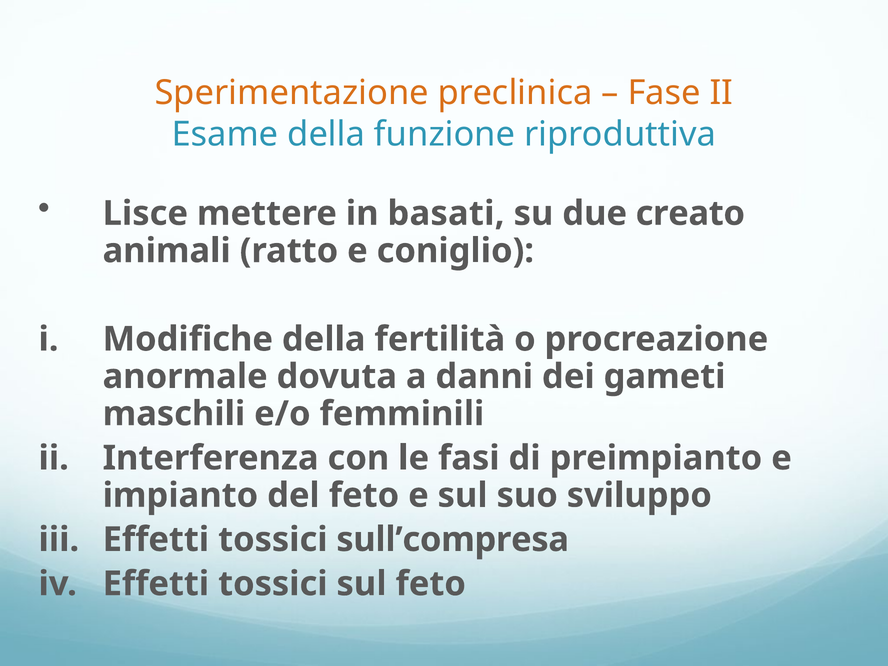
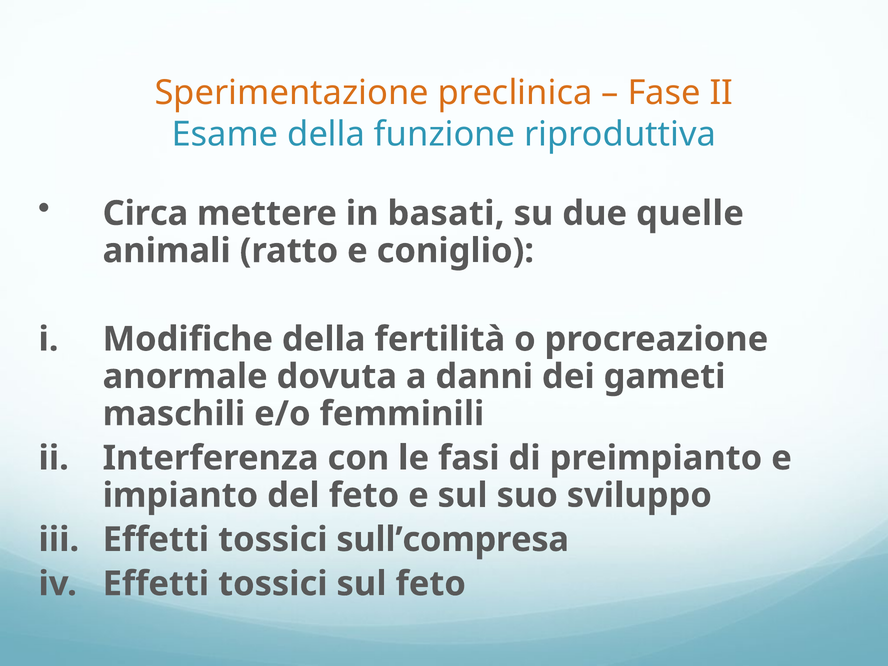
Lisce: Lisce -> Circa (145, 213)
creato: creato -> quelle (690, 213)
